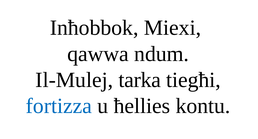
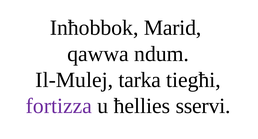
Miexi: Miexi -> Marid (173, 28)
fortizza colour: blue -> purple (59, 106)
kontu: kontu -> sservi (203, 106)
